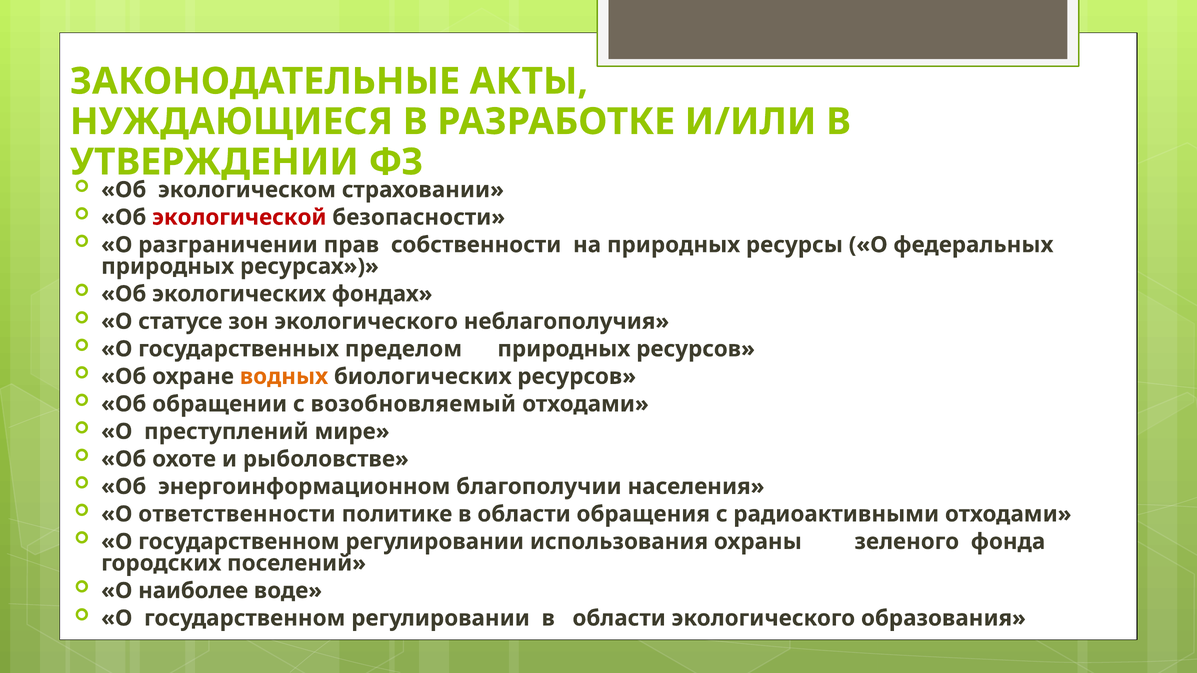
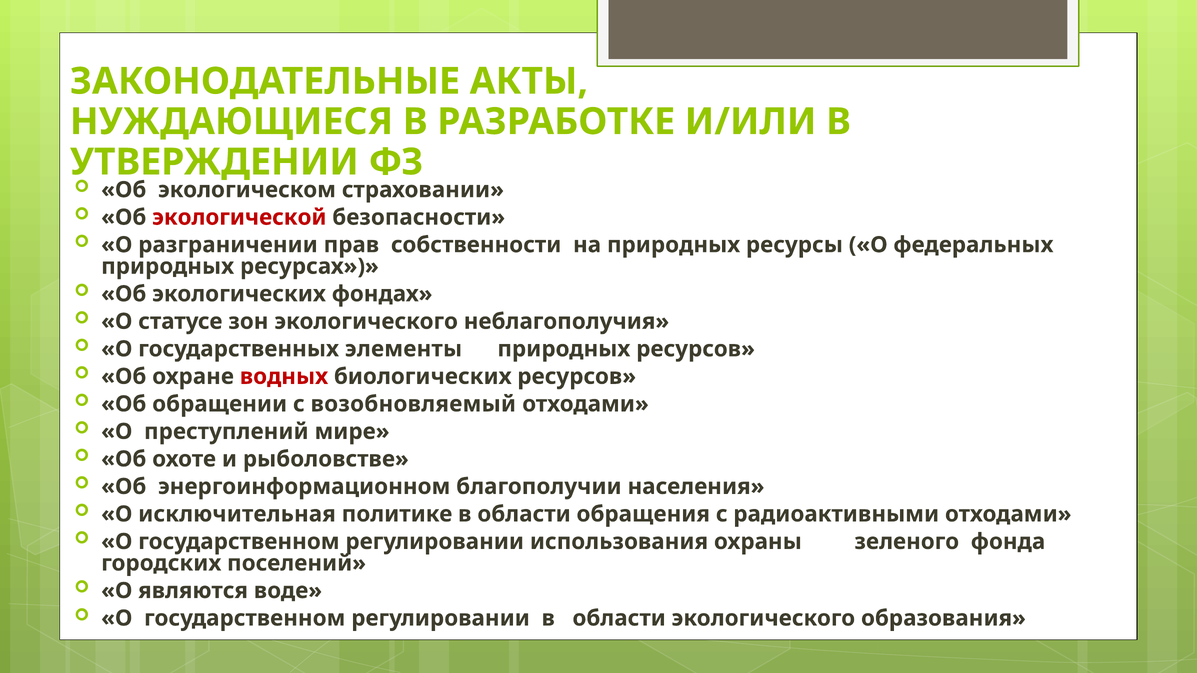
пределом: пределом -> элементы (404, 349)
водных colour: orange -> red (284, 377)
ответственности: ответственности -> исключительная (237, 514)
наиболее: наиболее -> являются (193, 591)
